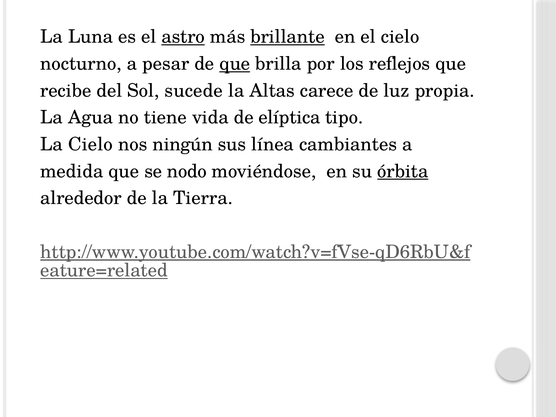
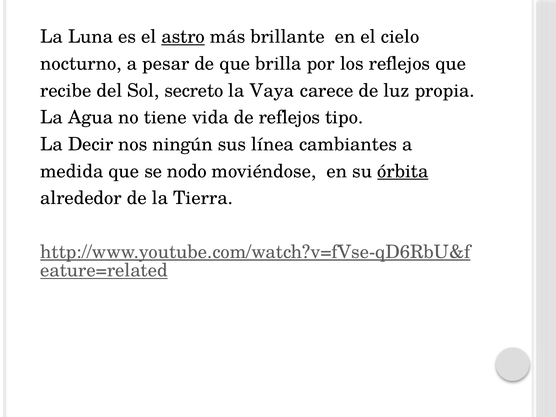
brillante underline: present -> none (288, 37)
que underline: present -> none (235, 64)
sucede: sucede -> secreto (194, 91)
Altas: Altas -> Vaya (272, 91)
de elíptica: elíptica -> reflejos (289, 118)
La Cielo: Cielo -> Decir (91, 144)
